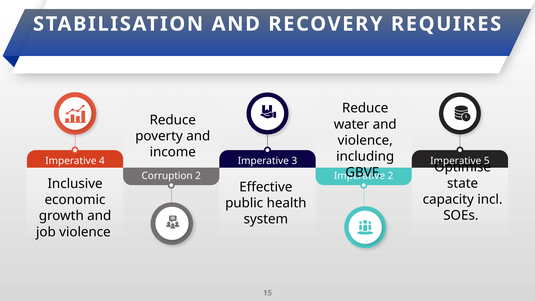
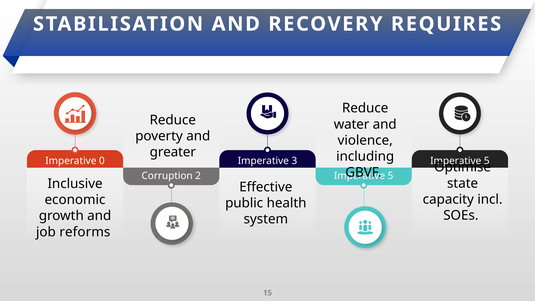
income: income -> greater (173, 152)
4: 4 -> 0 (102, 161)
2: 2 -> 5 (391, 176)
job violence: violence -> reforms (85, 232)
